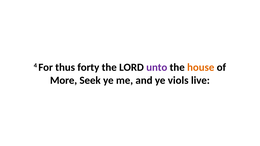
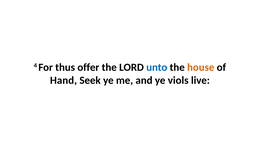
forty: forty -> offer (88, 67)
unto colour: purple -> blue (157, 67)
More: More -> Hand (63, 80)
